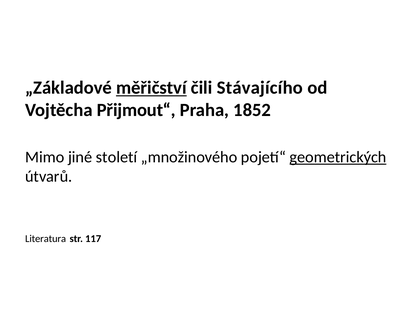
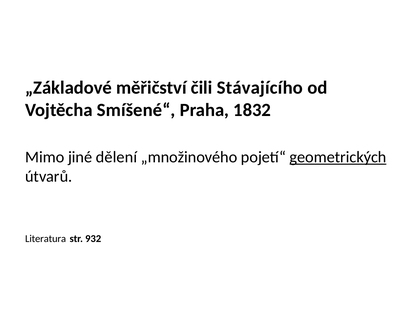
měřičství underline: present -> none (151, 88)
Přijmout“: Přijmout“ -> Smíšené“ (136, 110)
1852: 1852 -> 1832 (252, 110)
století: století -> dělení (117, 157)
117: 117 -> 932 (93, 239)
